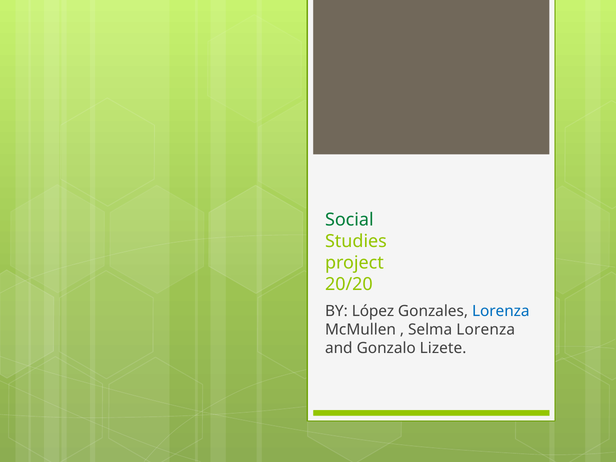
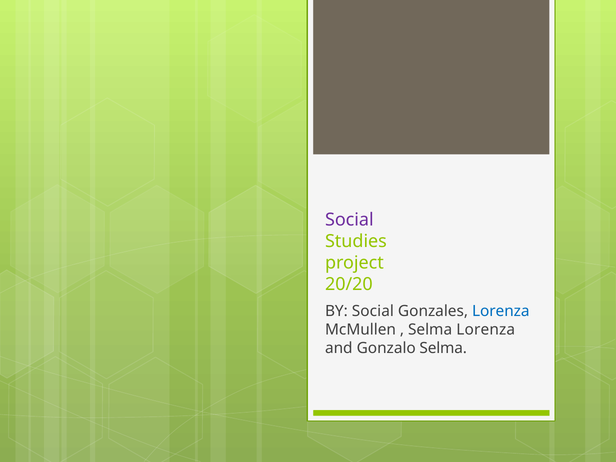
Social colour: green -> purple (349, 220)
BY López: López -> Social (373, 311)
Gonzalo Lizete: Lizete -> Selma (443, 348)
